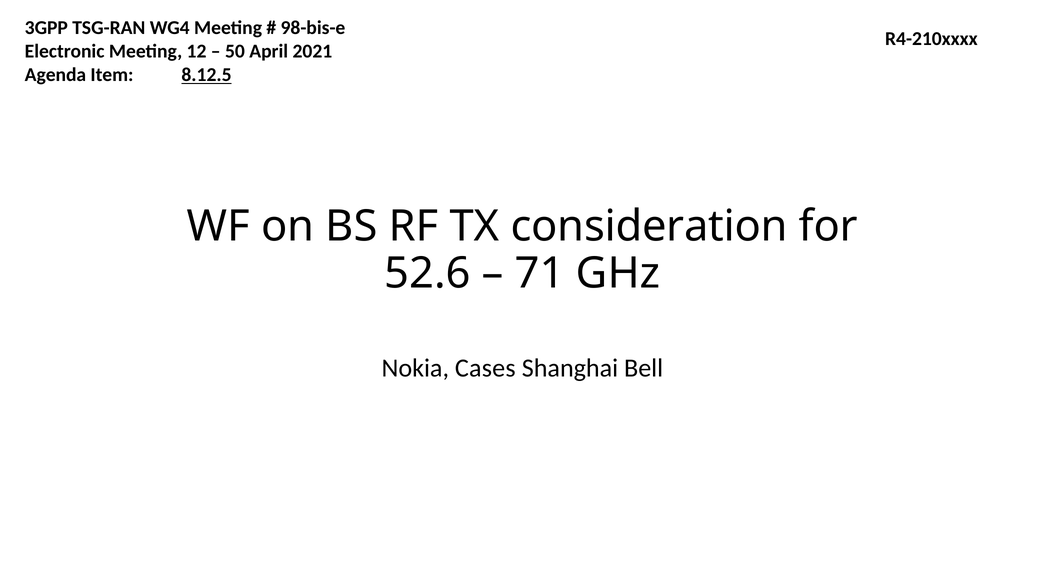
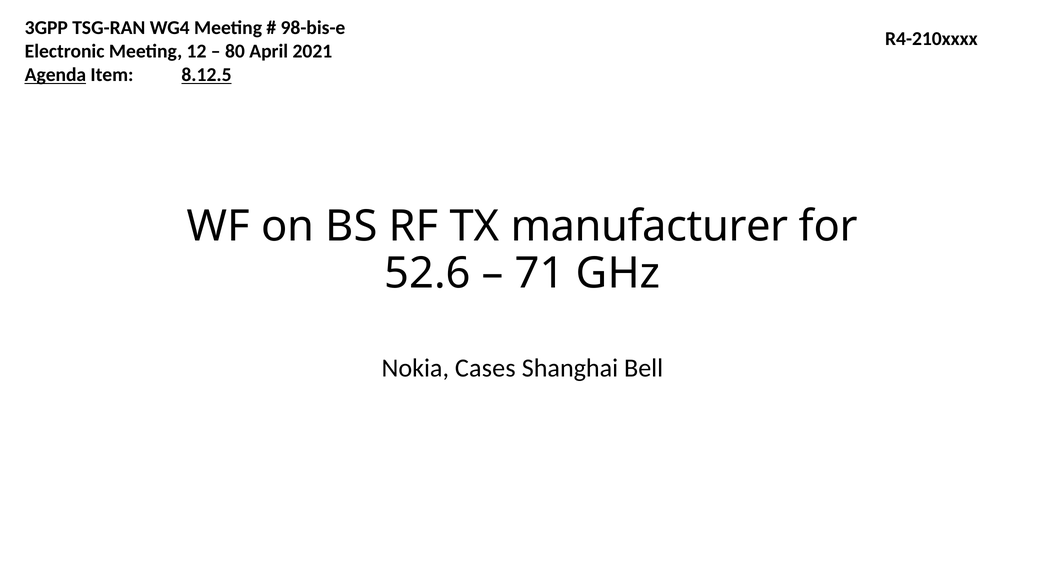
50: 50 -> 80 (235, 51)
Agenda underline: none -> present (55, 75)
consideration: consideration -> manufacturer (649, 226)
